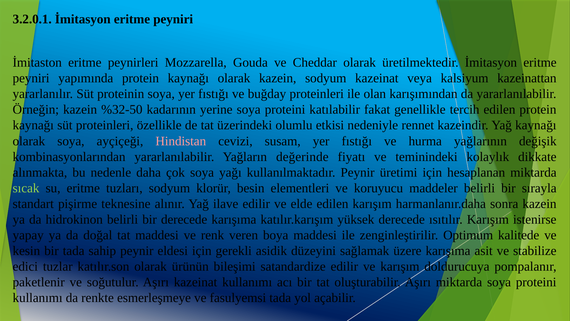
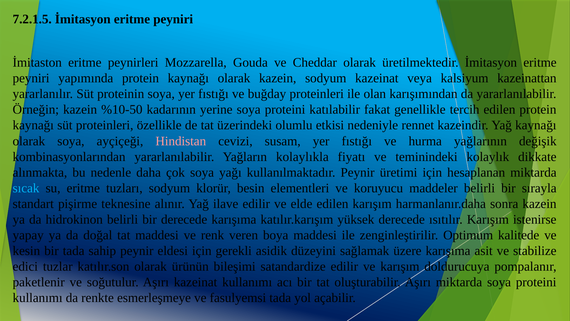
3.2.0.1: 3.2.0.1 -> 7.2.1.5 (32, 19)
%32-50: %32-50 -> %10-50 (122, 110)
değerinde: değerinde -> kolaylıkla (302, 157)
sıcak colour: light green -> light blue (26, 188)
